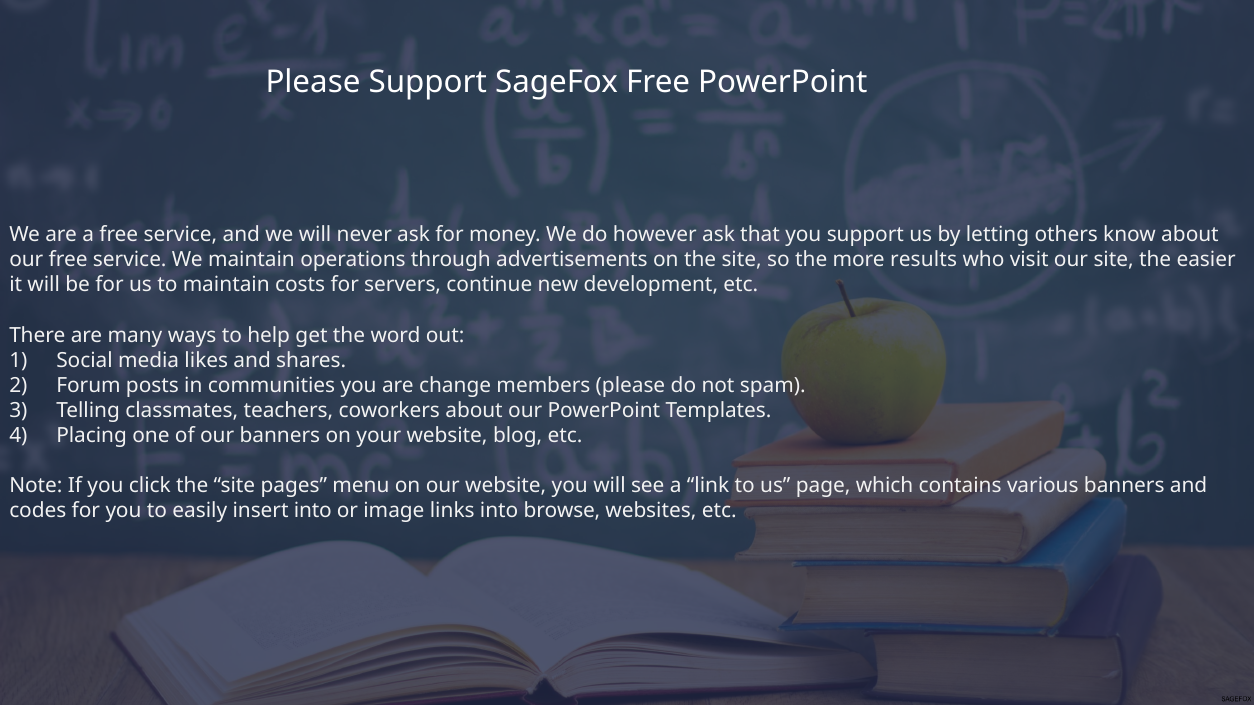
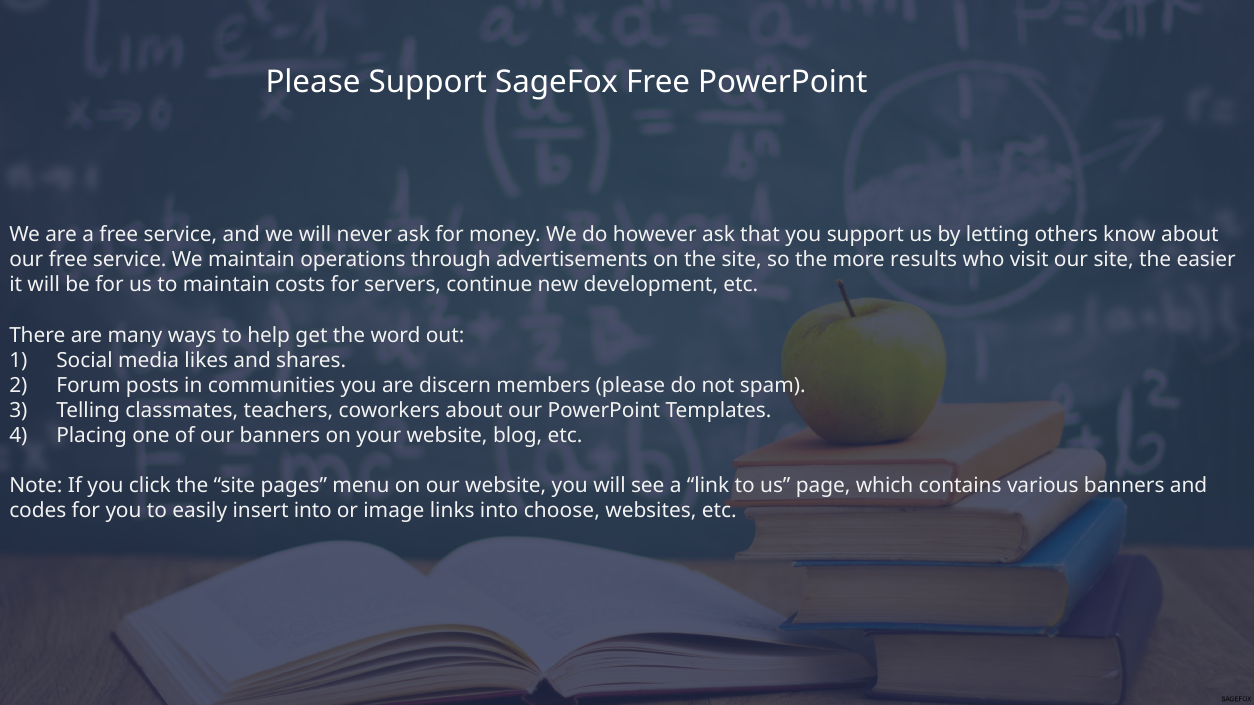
change: change -> discern (455, 385)
browse: browse -> choose (562, 511)
